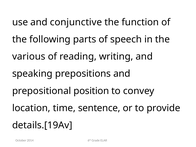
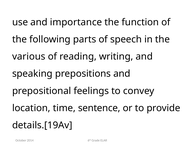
conjunctive: conjunctive -> importance (76, 22)
position: position -> feelings (91, 91)
